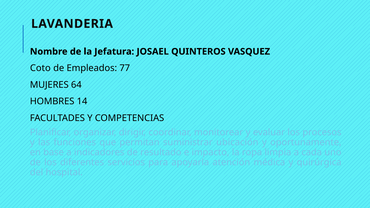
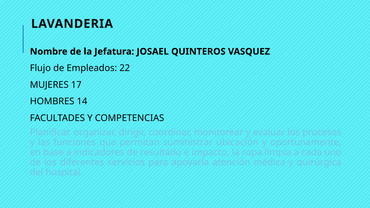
Coto: Coto -> Flujo (40, 68)
77: 77 -> 22 (125, 68)
64: 64 -> 17 (76, 85)
